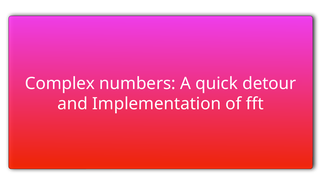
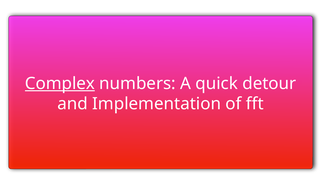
Complex underline: none -> present (60, 84)
